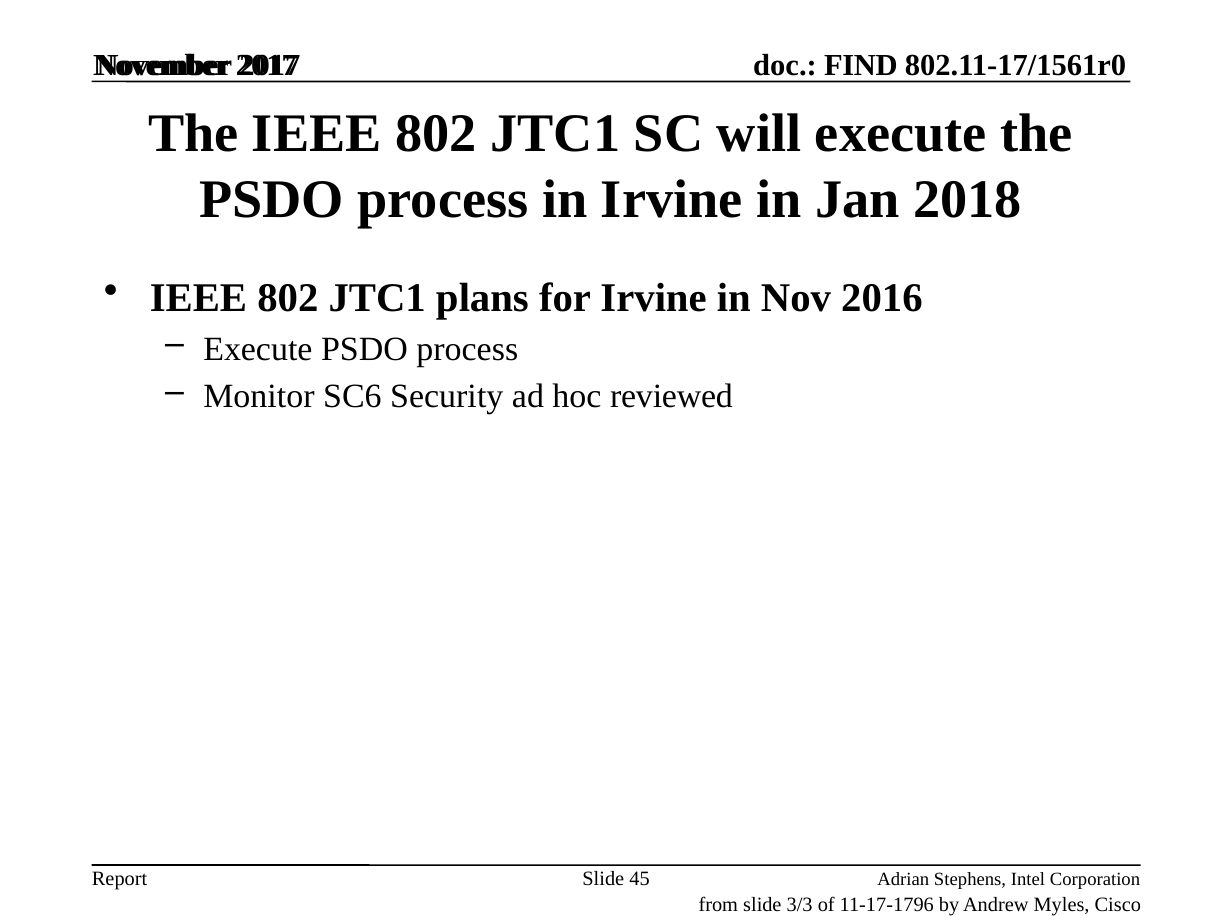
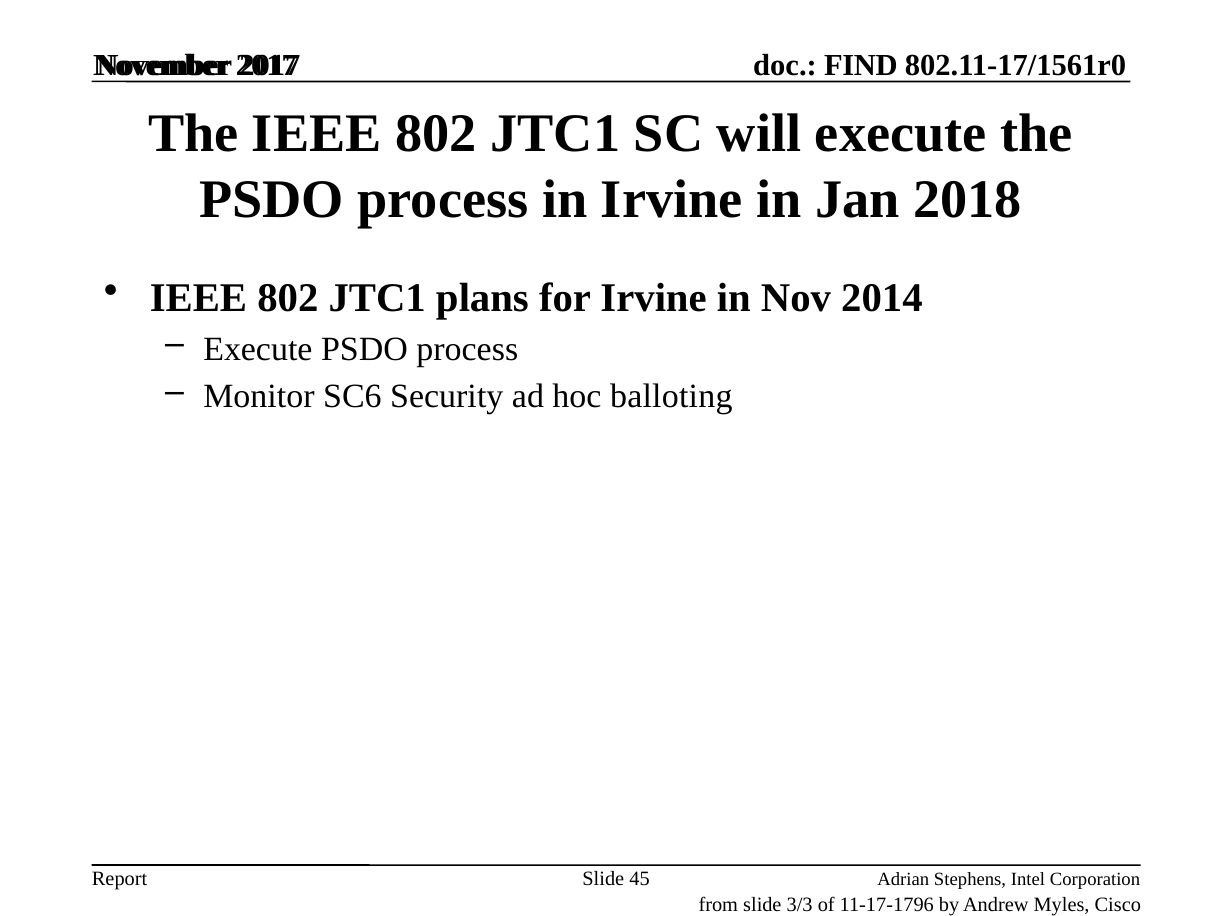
2016: 2016 -> 2014 (882, 298)
reviewed: reviewed -> balloting (671, 397)
